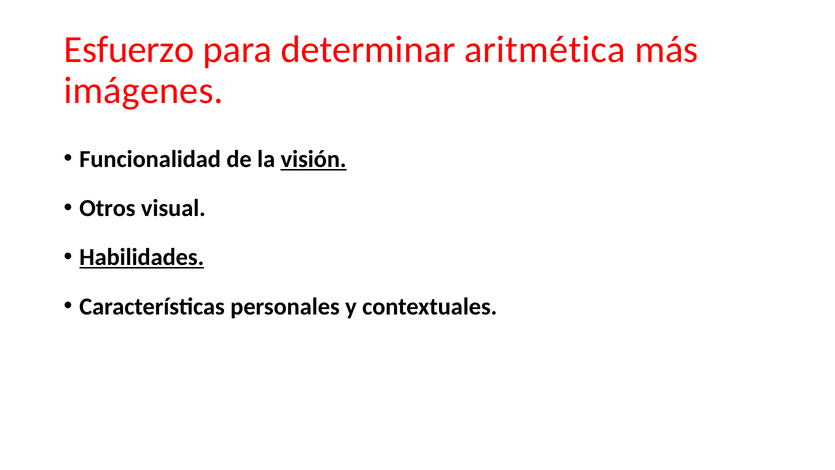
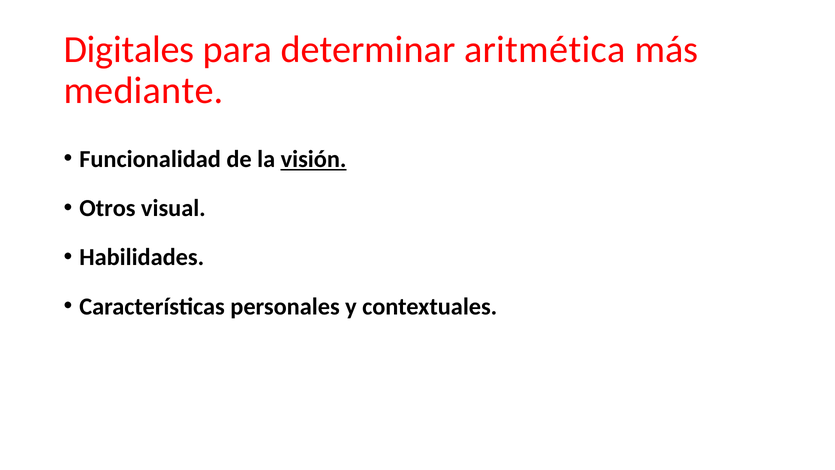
Esfuerzo: Esfuerzo -> Digitales (129, 49)
imágenes: imágenes -> mediante (144, 91)
Habilidades underline: present -> none (142, 257)
